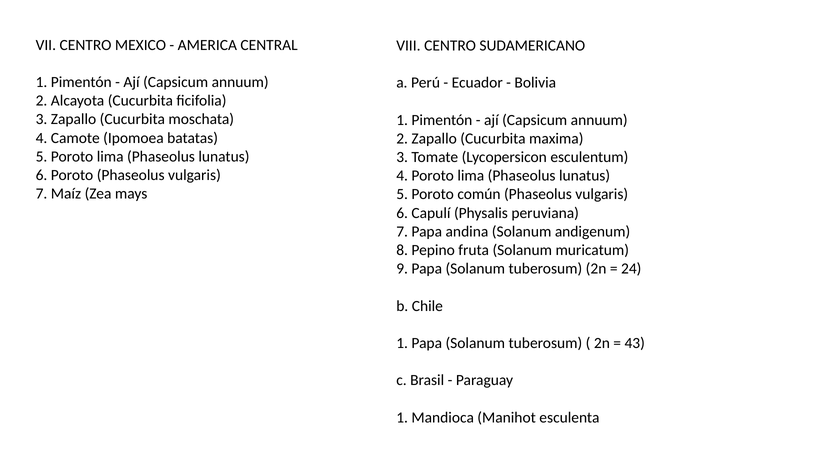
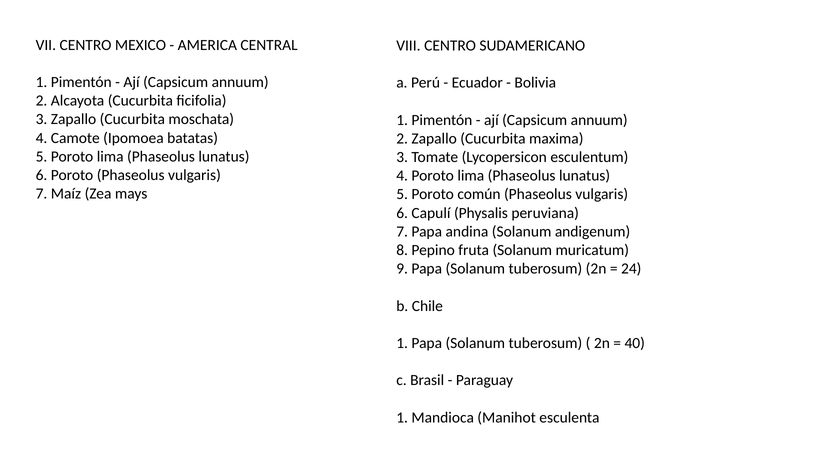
43: 43 -> 40 (635, 343)
